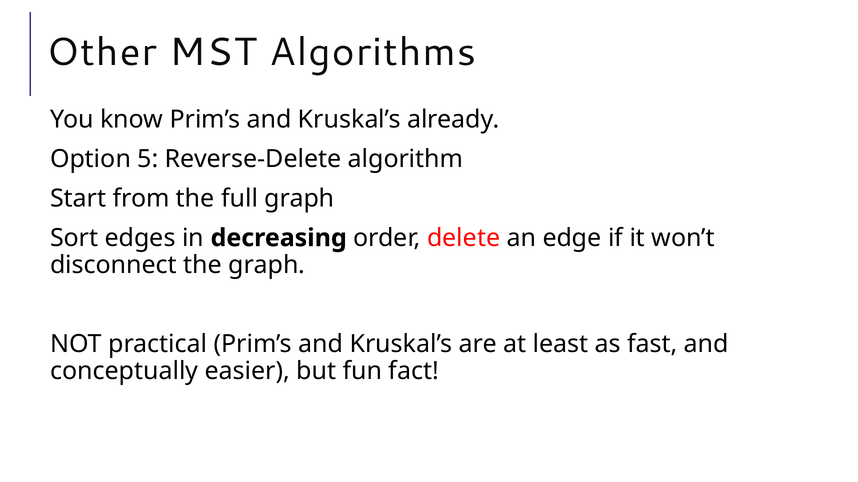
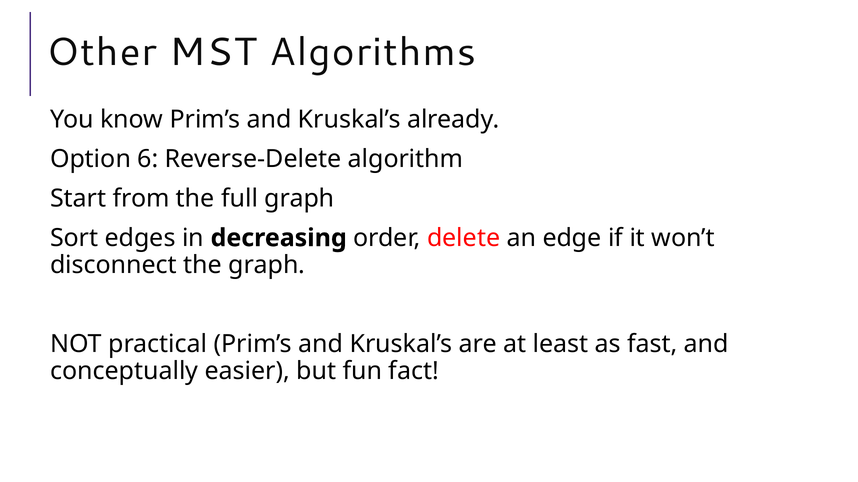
5: 5 -> 6 (148, 159)
